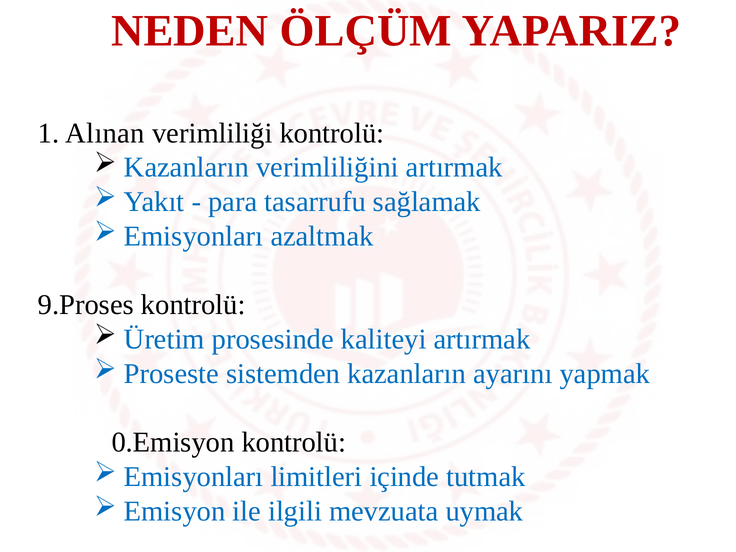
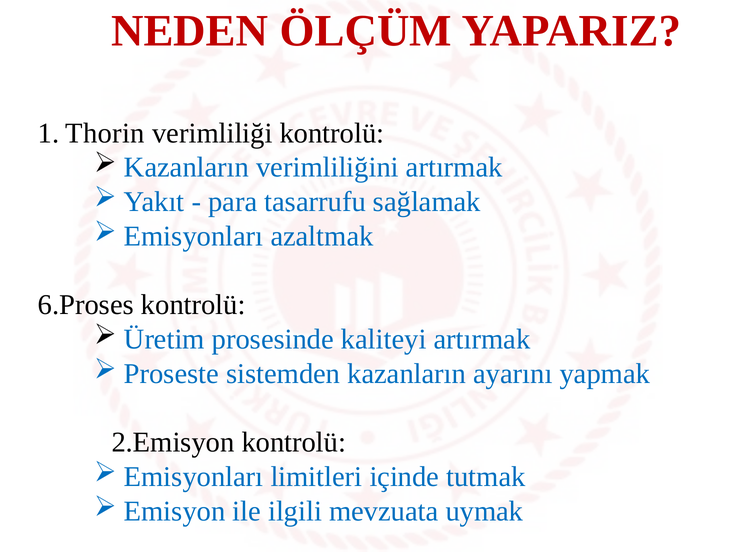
Alınan: Alınan -> Thorin (105, 133)
9.Proses: 9.Proses -> 6.Proses (86, 305)
0.Emisyon: 0.Emisyon -> 2.Emisyon (173, 442)
